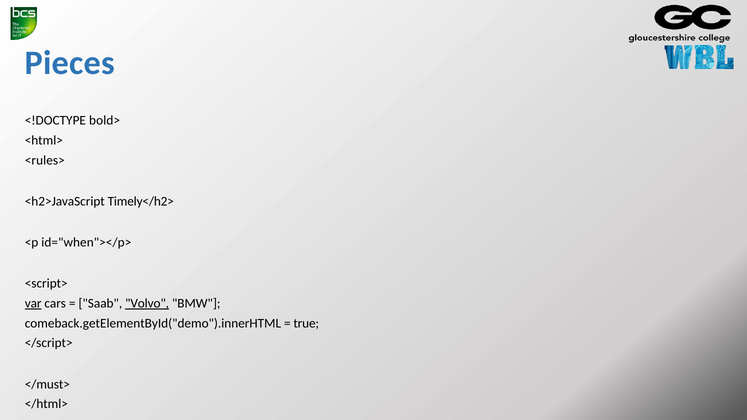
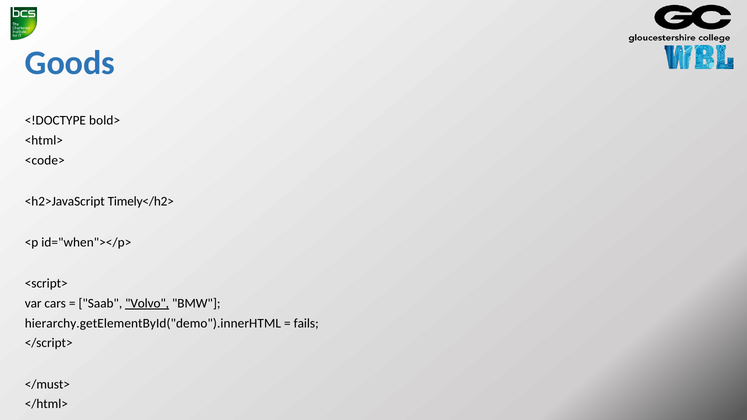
Pieces: Pieces -> Goods (70, 63)
<rules>: <rules> -> <code> (45, 160)
var underline: present -> none (33, 304)
comeback.getElementById("demo").innerHTML: comeback.getElementById("demo").innerHTML -> hierarchy.getElementById("demo").innerHTML (153, 323)
true: true -> fails (306, 323)
